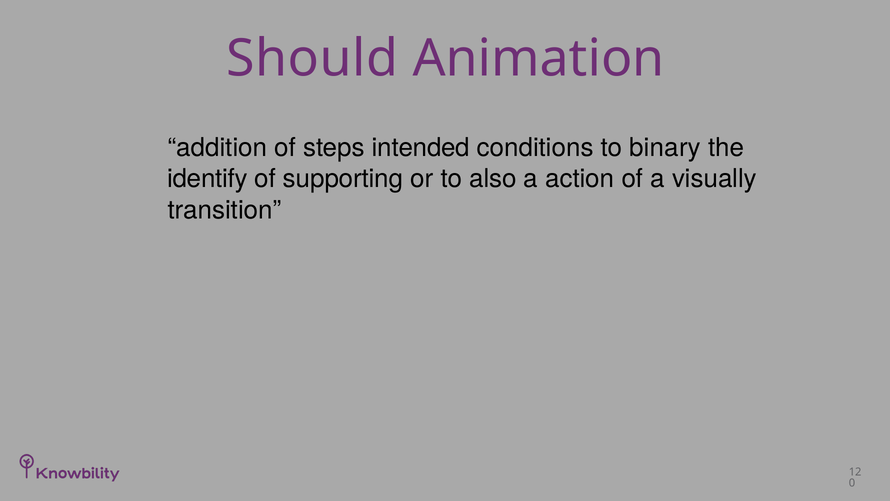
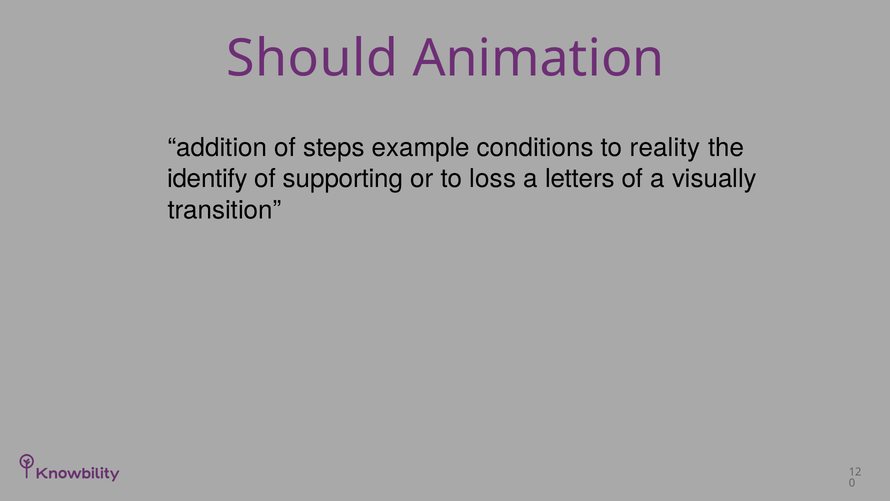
intended: intended -> example (421, 148)
binary: binary -> reality (665, 148)
also: also -> loss (493, 179)
action: action -> letters (580, 179)
